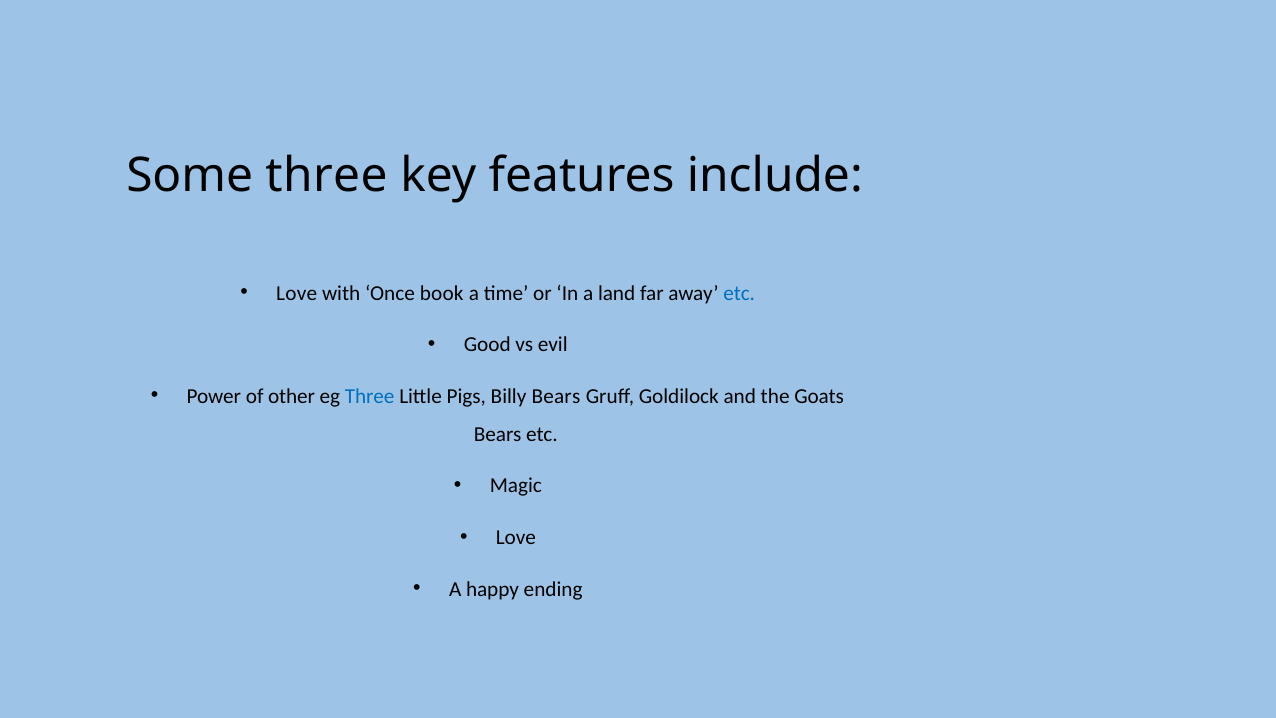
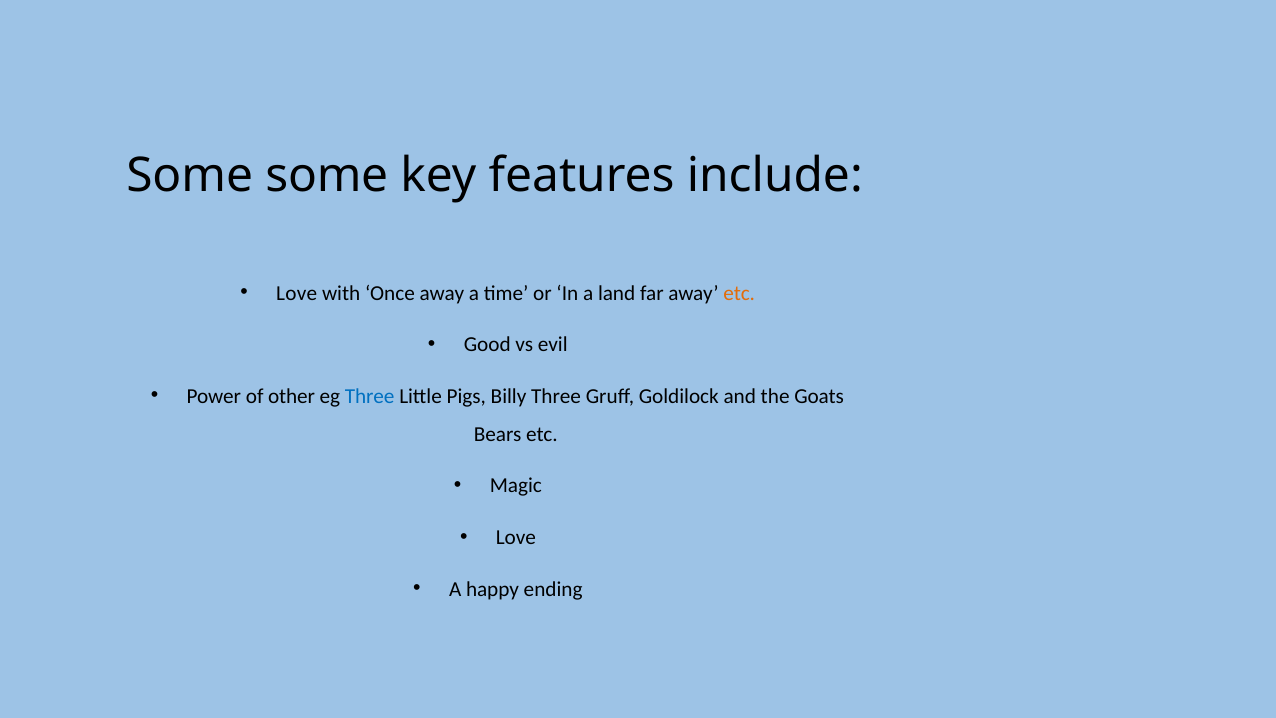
Some three: three -> some (327, 175)
Once book: book -> away (442, 293)
etc colour: blue -> orange (739, 293)
Billy Bears: Bears -> Three (556, 396)
